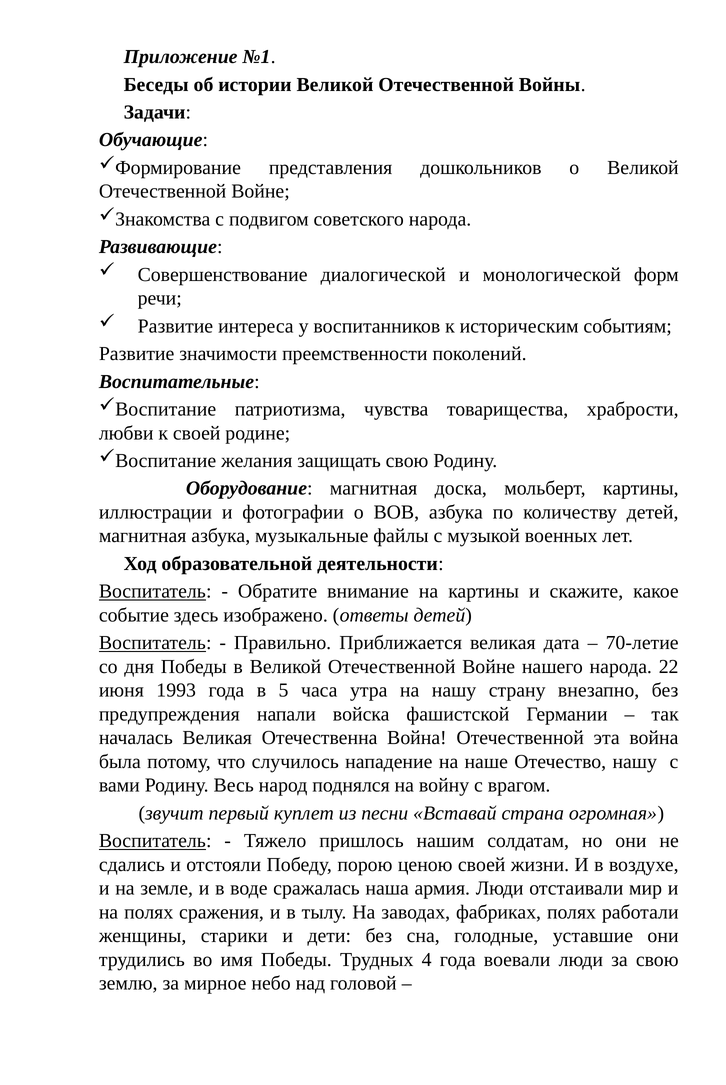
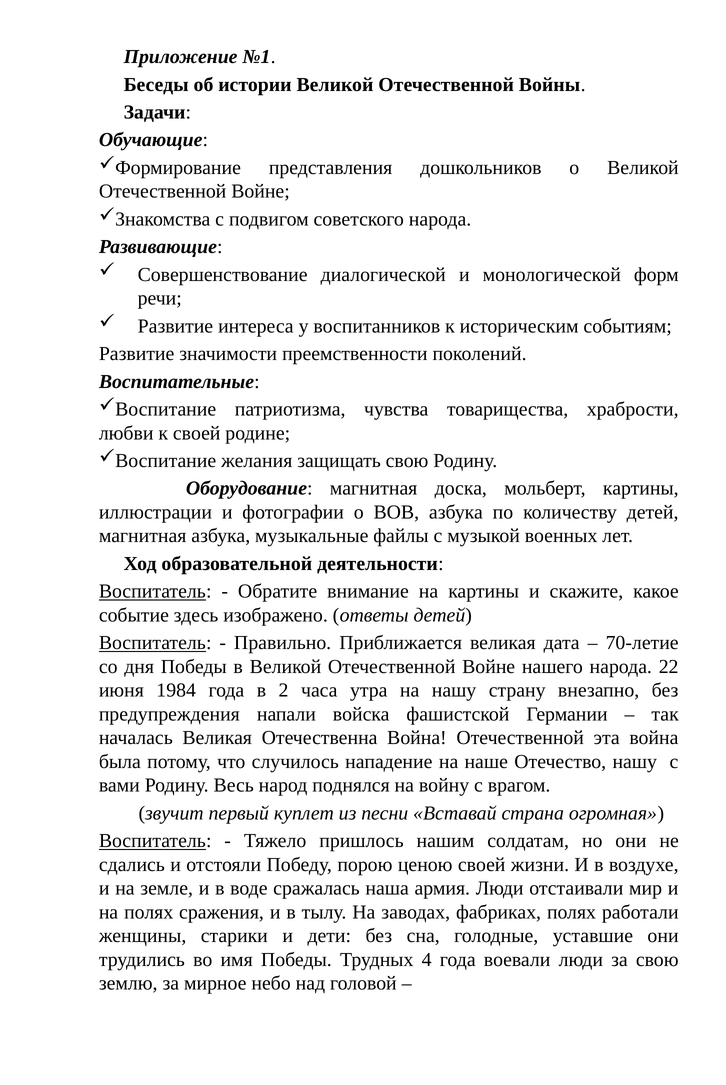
1993: 1993 -> 1984 (176, 691)
5: 5 -> 2 (284, 691)
